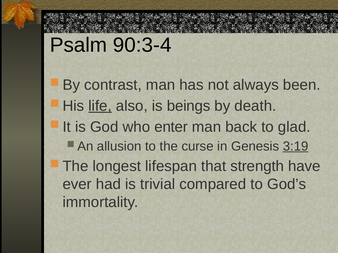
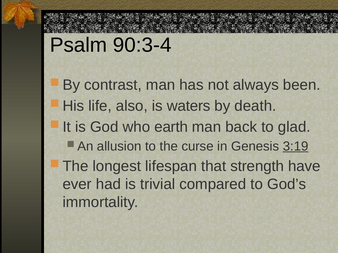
life underline: present -> none (100, 106)
beings: beings -> waters (189, 106)
enter: enter -> earth (171, 127)
